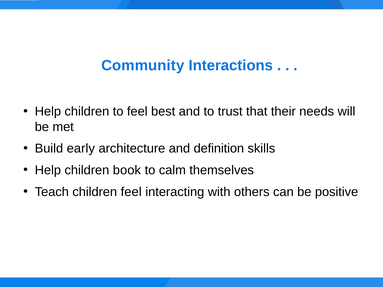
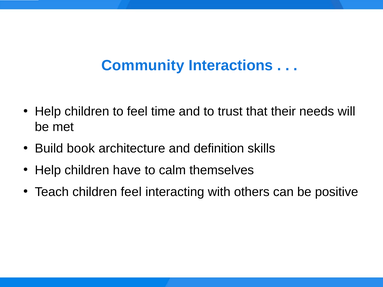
best: best -> time (163, 112)
early: early -> book (81, 149)
book: book -> have (127, 170)
